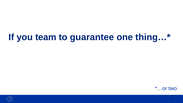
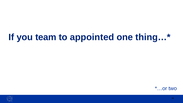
guarantee: guarantee -> appointed (92, 37)
